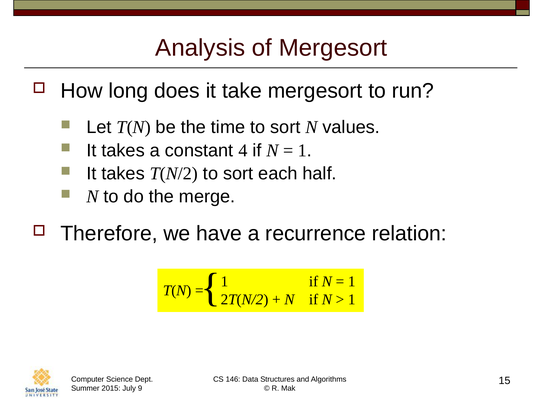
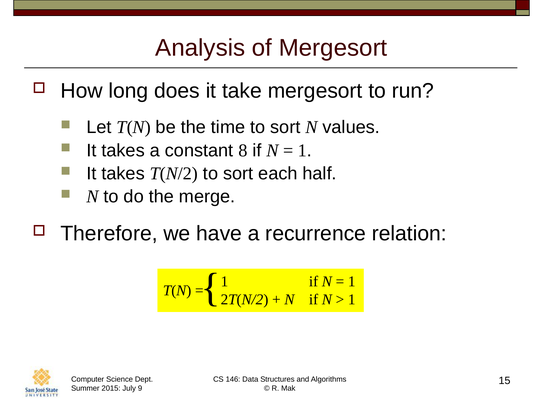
4: 4 -> 8 (243, 150)
